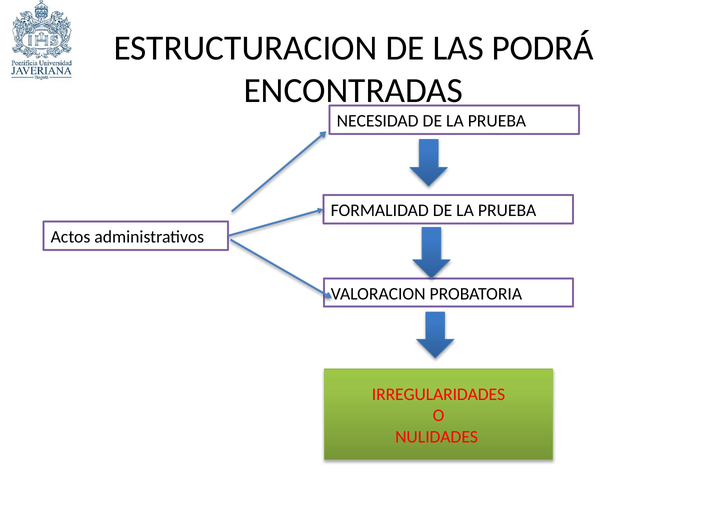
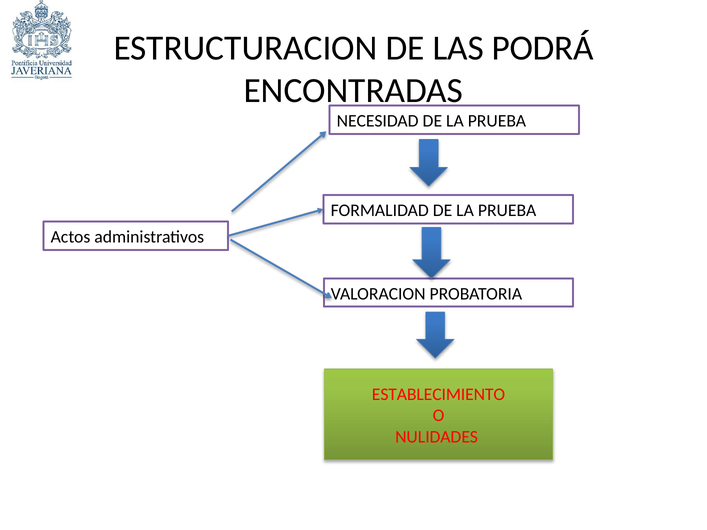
IRREGULARIDADES: IRREGULARIDADES -> ESTABLECIMIENTO (439, 395)
